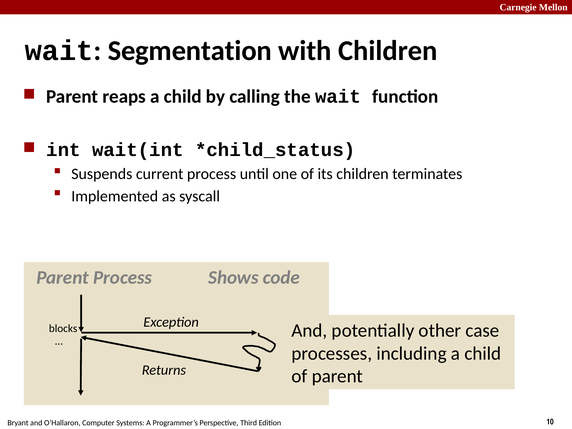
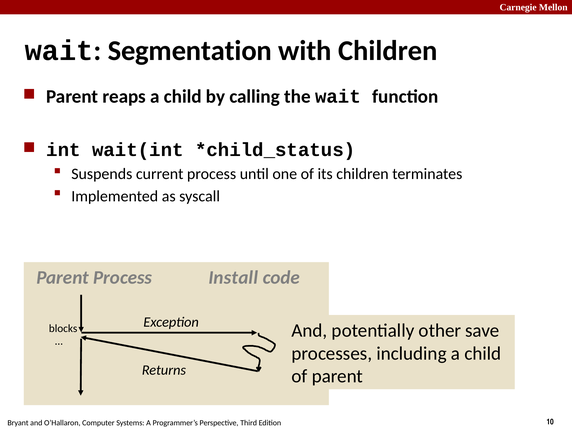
Shows: Shows -> Install (233, 278)
case: case -> save (482, 331)
